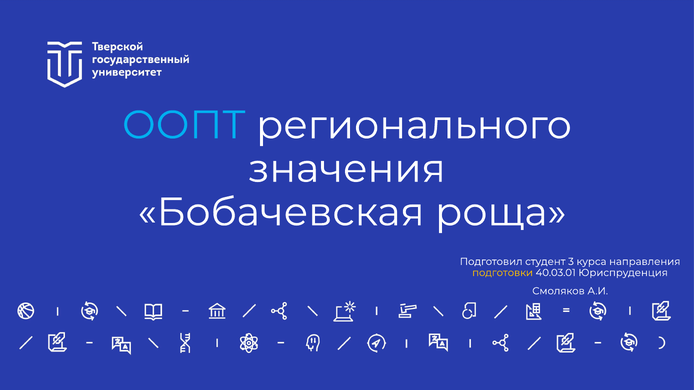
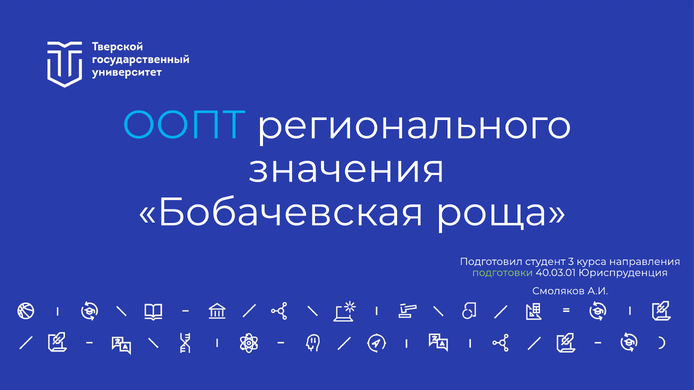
подготовки colour: yellow -> light green (503, 273)
